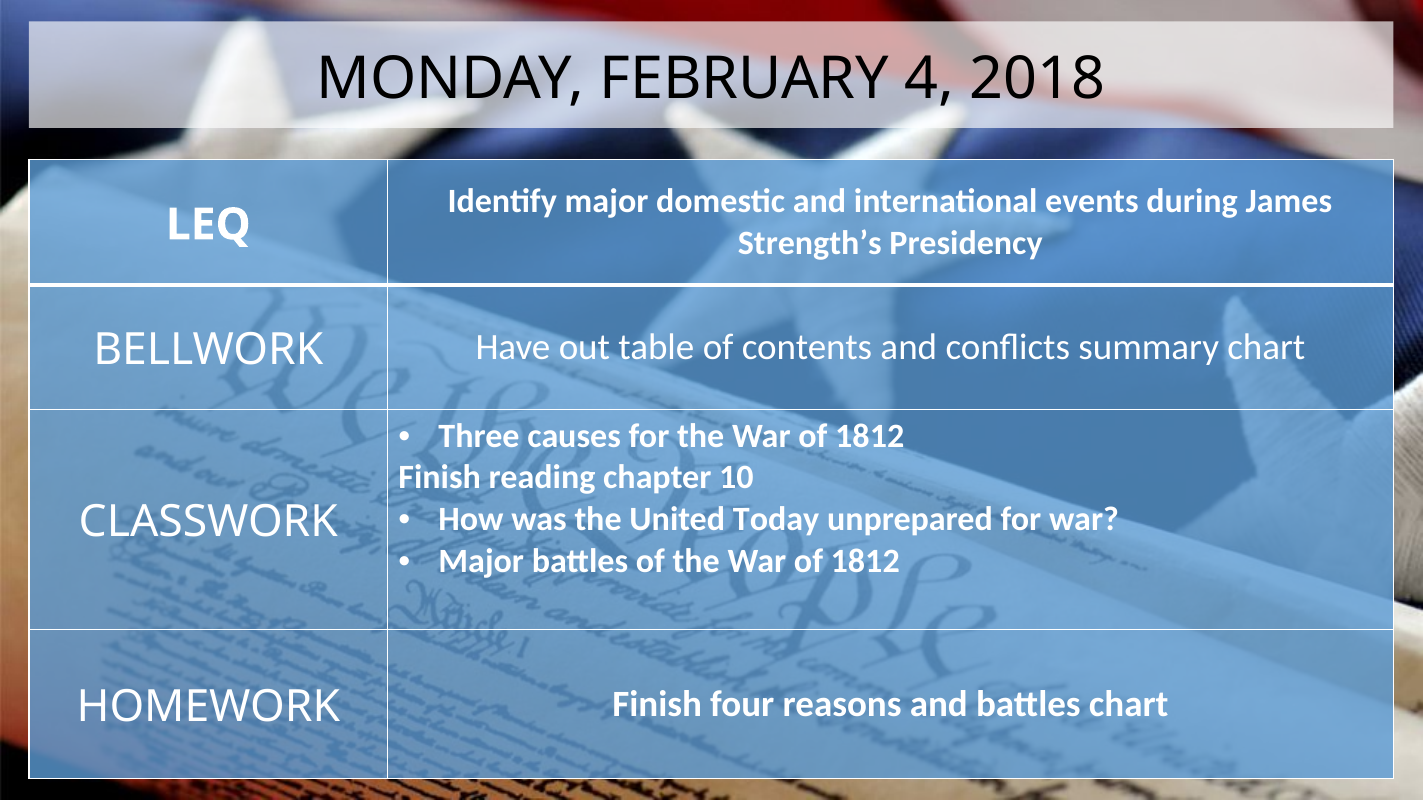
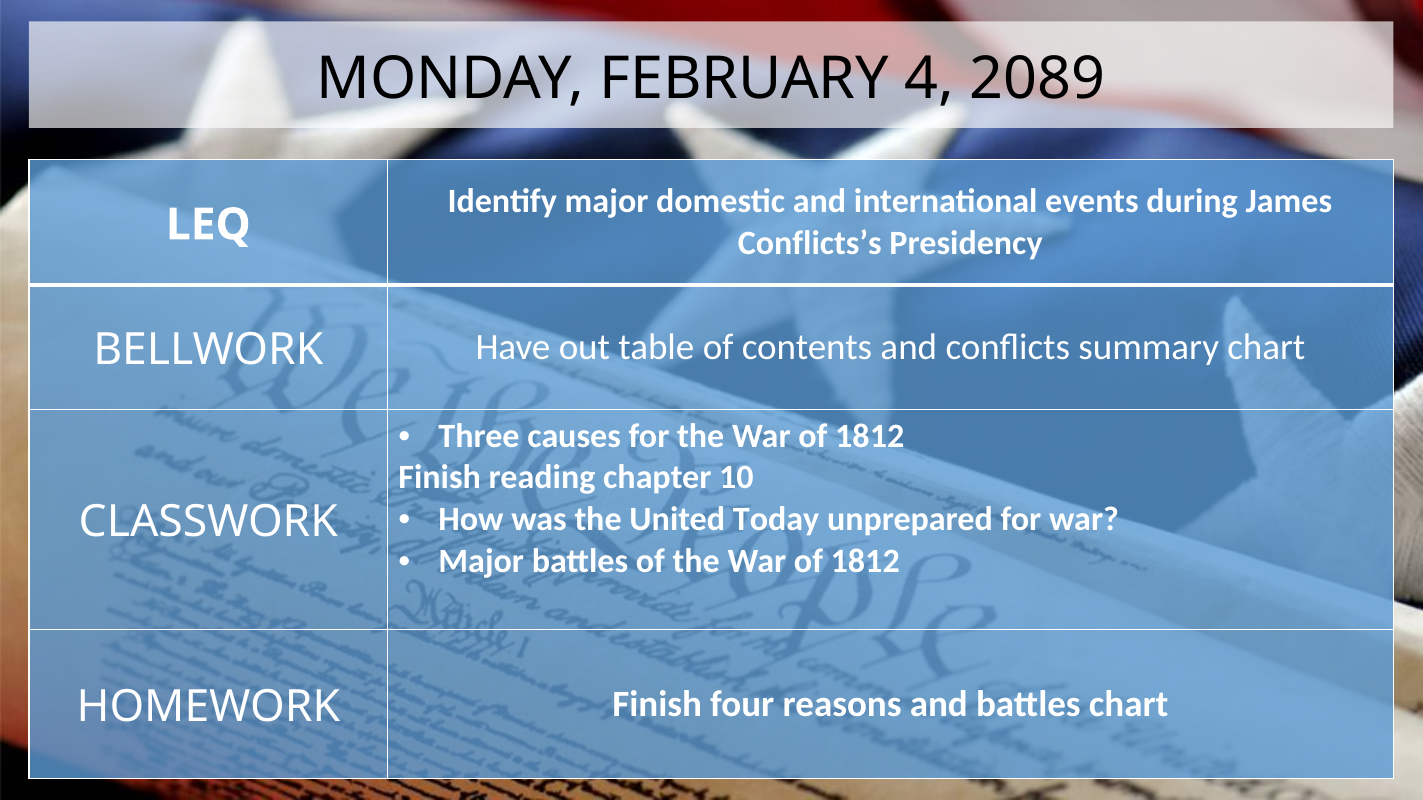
2018: 2018 -> 2089 (1037, 79)
Strength’s: Strength’s -> Conflicts’s (810, 243)
